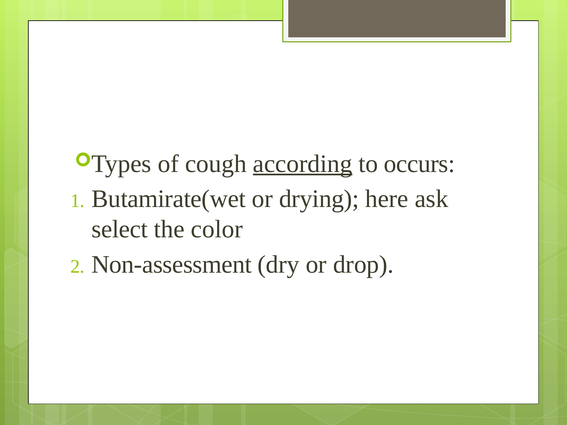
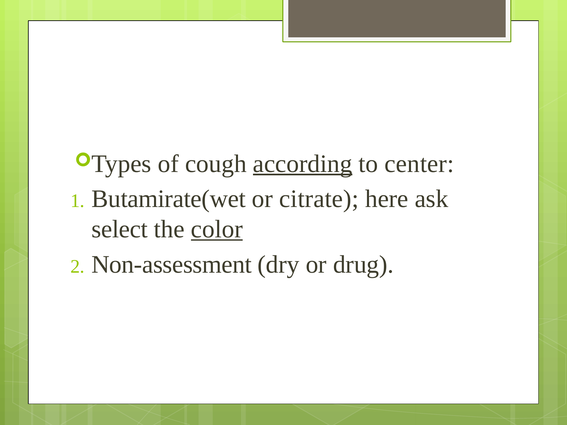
occurs: occurs -> center (419, 164)
drying: drying -> citrate (319, 199)
color underline: none -> present (217, 229)
drop: drop -> drug (363, 265)
